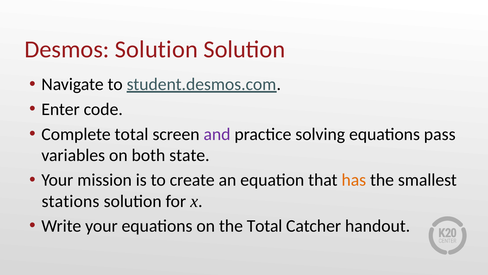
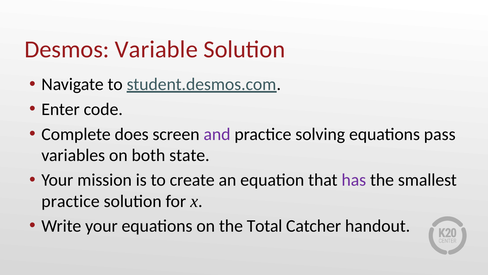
Desmos Solution: Solution -> Variable (156, 49)
Complete total: total -> does (132, 134)
has colour: orange -> purple (354, 180)
stations: stations -> practice (71, 201)
